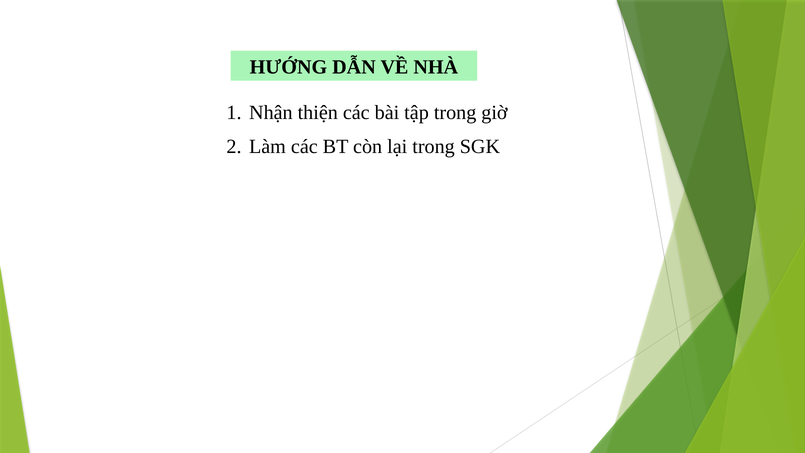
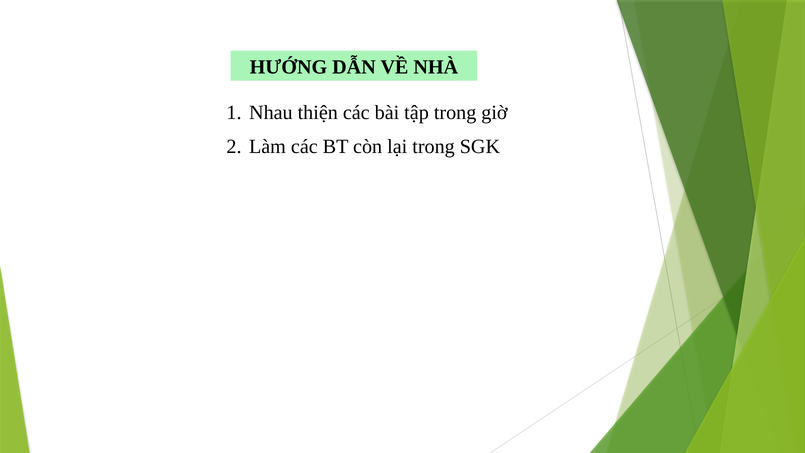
Nhận: Nhận -> Nhau (271, 112)
